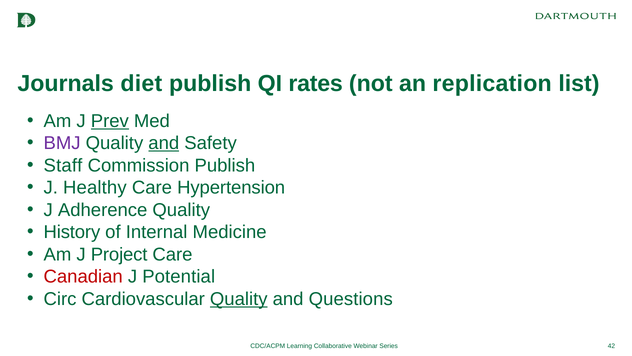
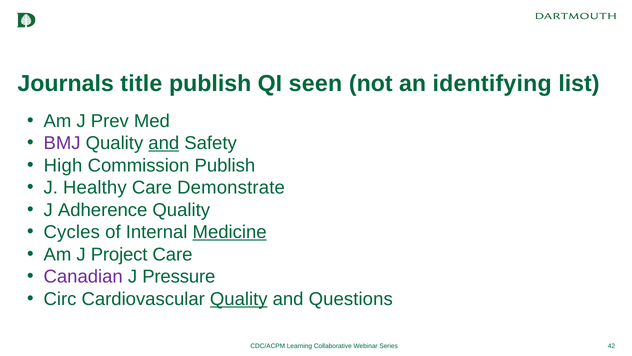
diet: diet -> title (141, 83)
rates: rates -> seen (315, 83)
replication: replication -> identifying (492, 83)
Prev underline: present -> none (110, 121)
Staff: Staff -> High (63, 165)
Hypertension: Hypertension -> Demonstrate (231, 187)
History: History -> Cycles (72, 232)
Medicine underline: none -> present (230, 232)
Canadian colour: red -> purple (83, 276)
Potential: Potential -> Pressure (179, 276)
